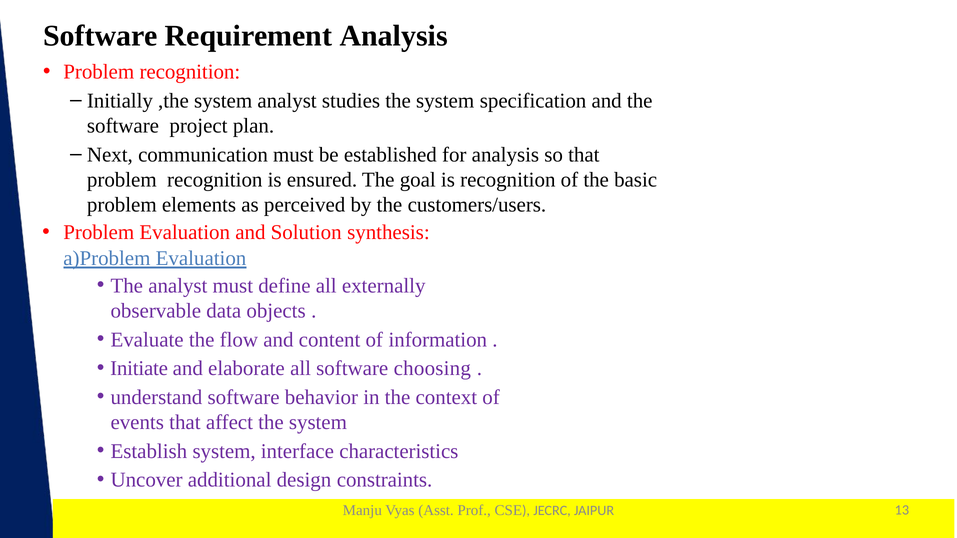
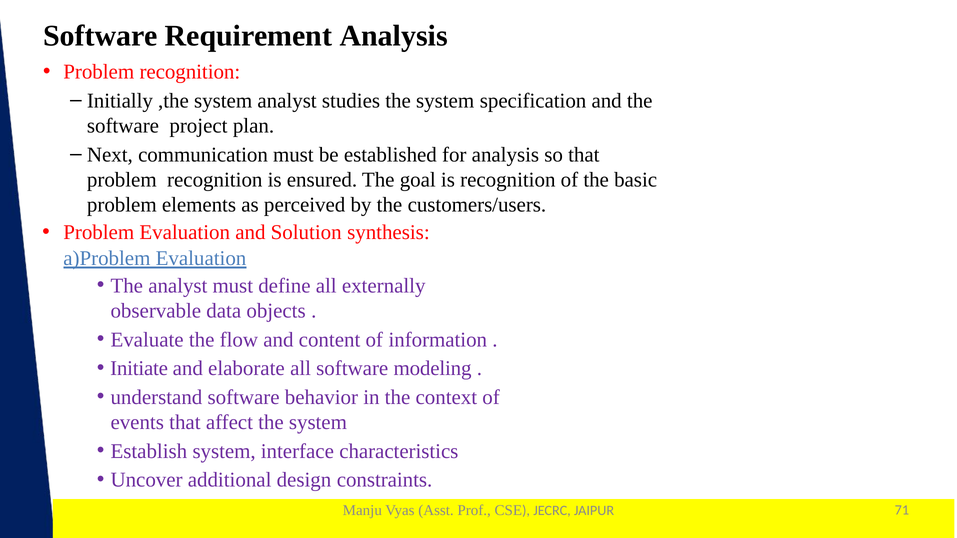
choosing: choosing -> modeling (433, 368)
13: 13 -> 71 (902, 510)
